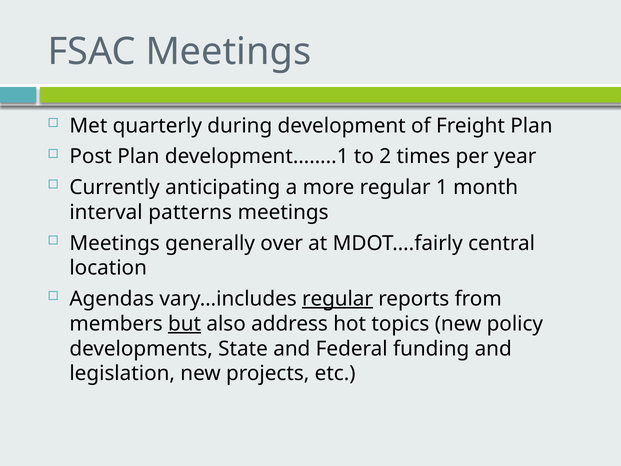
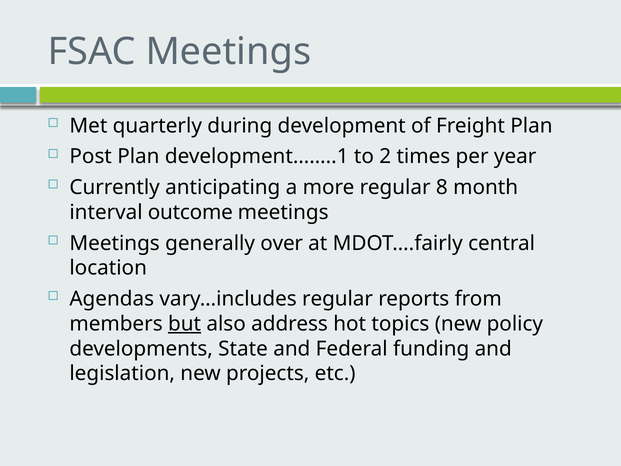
1: 1 -> 8 (442, 187)
patterns: patterns -> outcome (190, 212)
regular underline: present -> none (338, 299)
